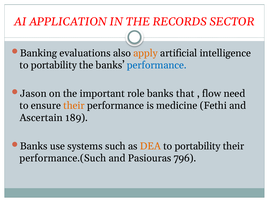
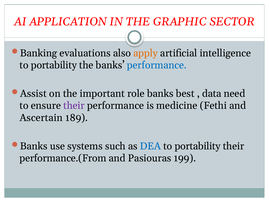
RECORDS: RECORDS -> GRAPHIC (180, 22)
Jason: Jason -> Assist (33, 93)
that: that -> best (185, 93)
flow: flow -> data (212, 93)
their colour: orange -> purple (74, 106)
DEA colour: orange -> blue (150, 146)
performance.(Such: performance.(Such -> performance.(From (63, 158)
796: 796 -> 199 (185, 158)
